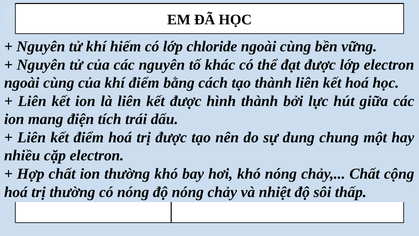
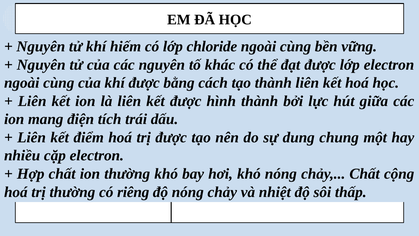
khí điểm: điểm -> được (144, 83)
có nóng: nóng -> riêng (133, 192)
